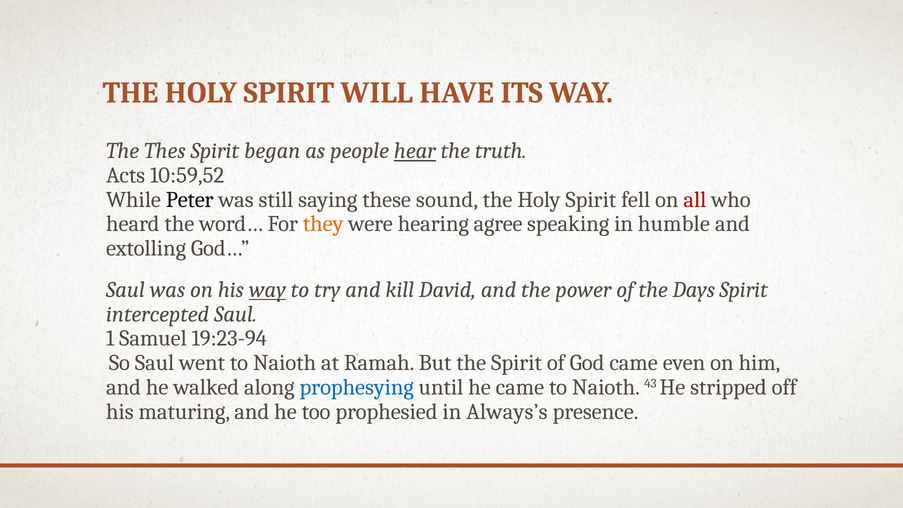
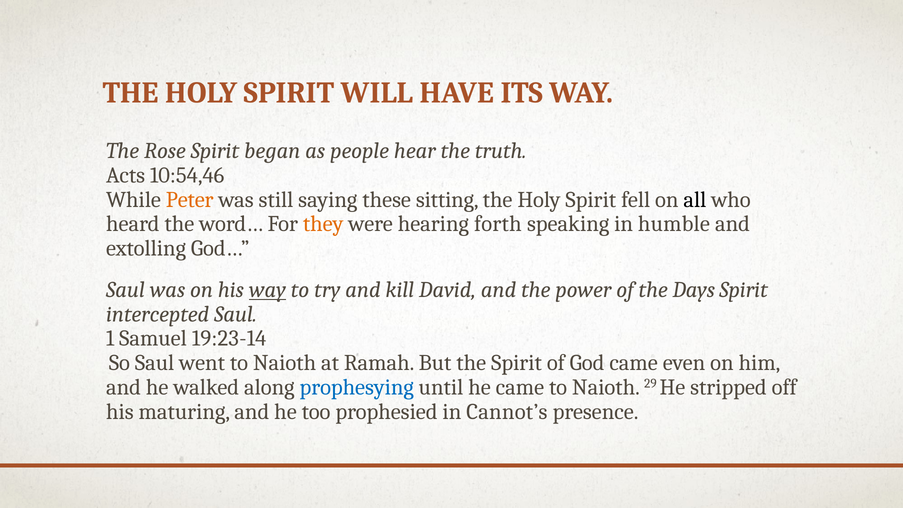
Thes: Thes -> Rose (165, 151)
hear underline: present -> none (415, 151)
10:59,52: 10:59,52 -> 10:54,46 (187, 175)
Peter colour: black -> orange (190, 200)
sound: sound -> sitting (447, 200)
all colour: red -> black (695, 200)
agree: agree -> forth (498, 224)
19:23-94: 19:23-94 -> 19:23-14 (229, 338)
43: 43 -> 29 (650, 384)
Always’s: Always’s -> Cannot’s (507, 412)
